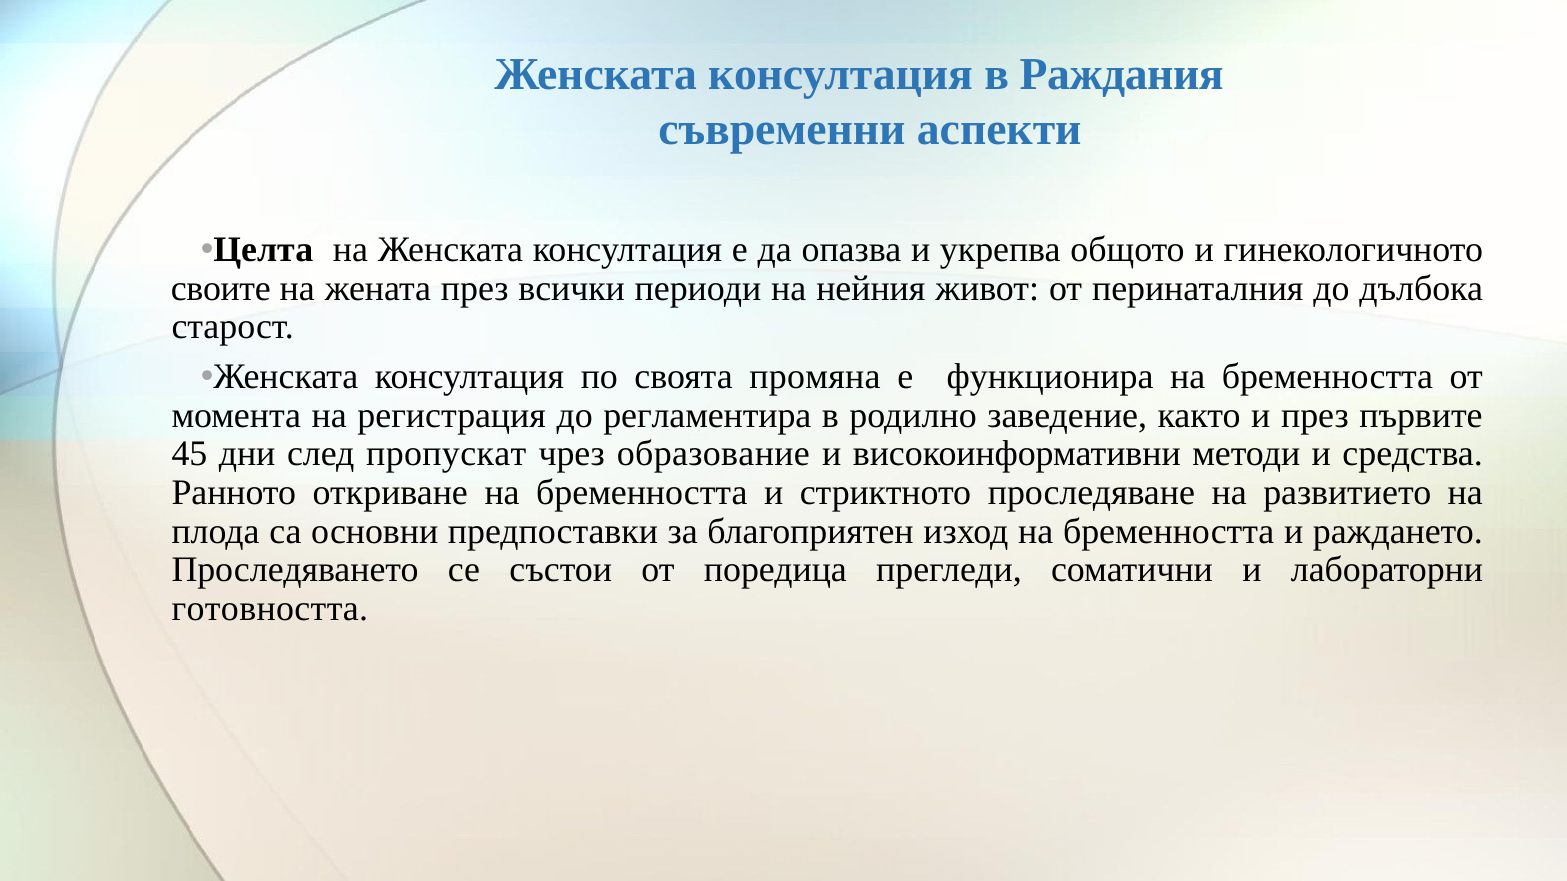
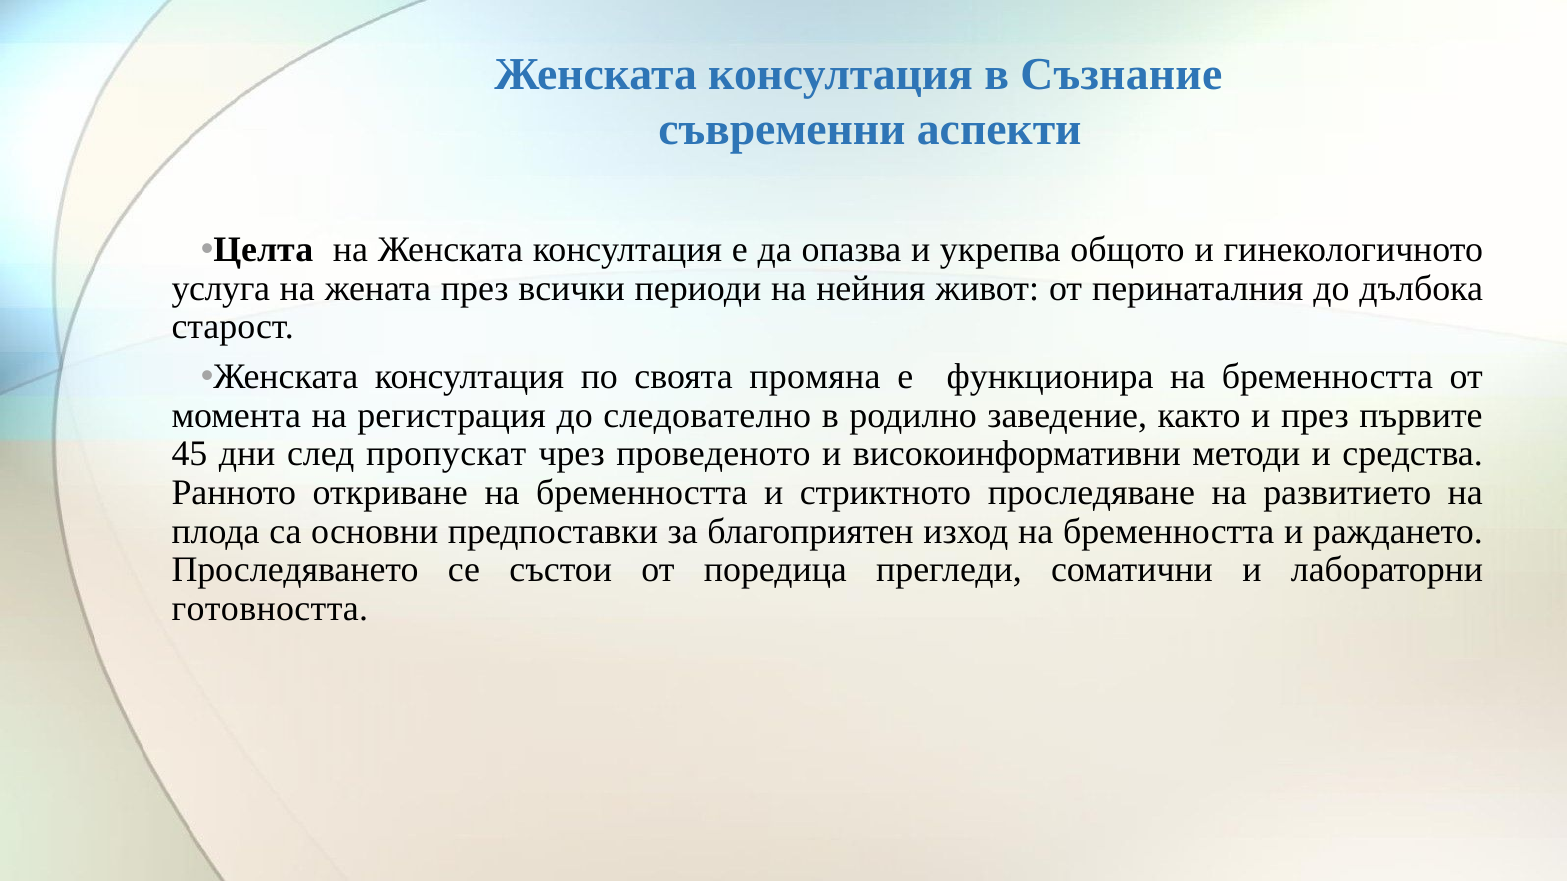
Раждания: Раждания -> Съзнание (1121, 74)
своите: своите -> услуга (221, 288)
регламентира: регламентира -> следователно (707, 415)
образование: образование -> проведеното (713, 454)
